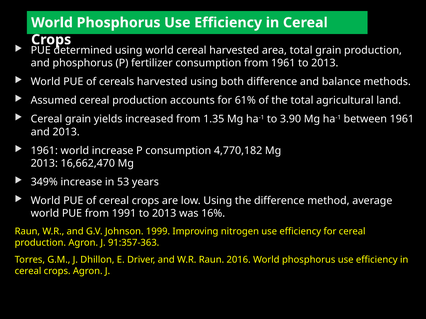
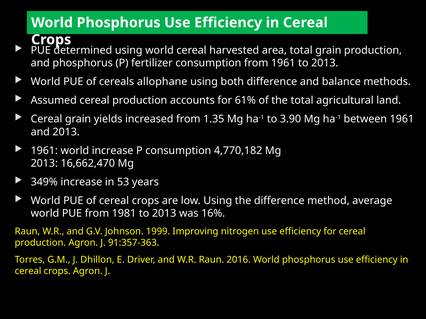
cereals harvested: harvested -> allophane (162, 82)
1991: 1991 -> 1981 (124, 214)
